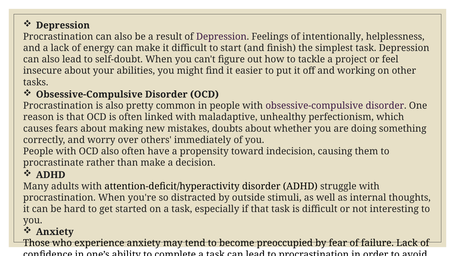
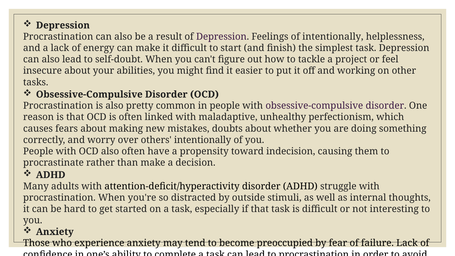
others immediately: immediately -> intentionally (203, 140)
